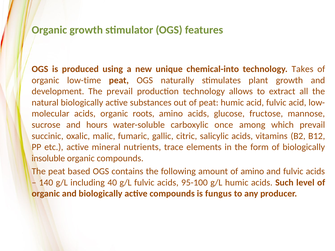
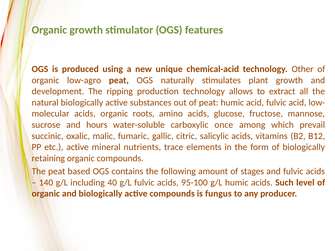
chemical-into: chemical-into -> chemical-acid (213, 69)
Takes: Takes -> Other (303, 69)
low-time: low-time -> low-agro (84, 80)
The prevail: prevail -> ripping (120, 91)
insoluble: insoluble -> retaining (48, 158)
of amino: amino -> stages (252, 171)
